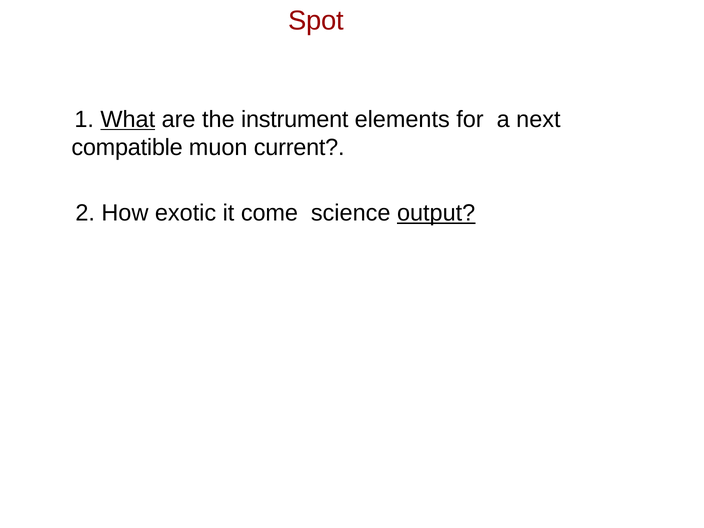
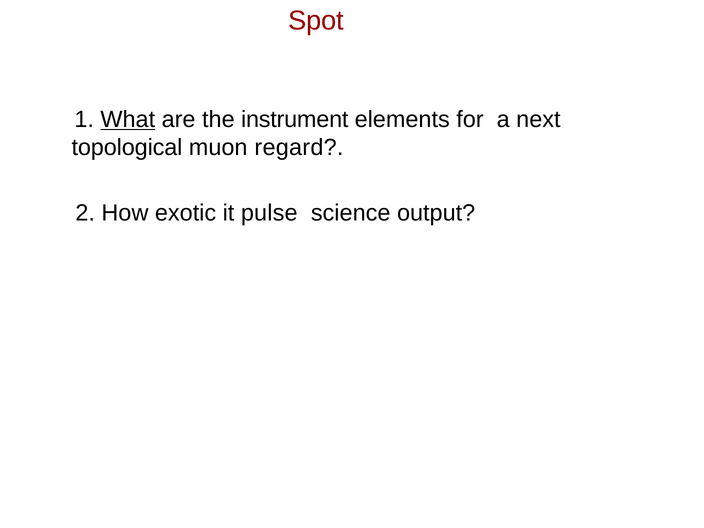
compatible: compatible -> topological (127, 148)
current: current -> regard (299, 148)
come: come -> pulse (269, 213)
output underline: present -> none (436, 213)
